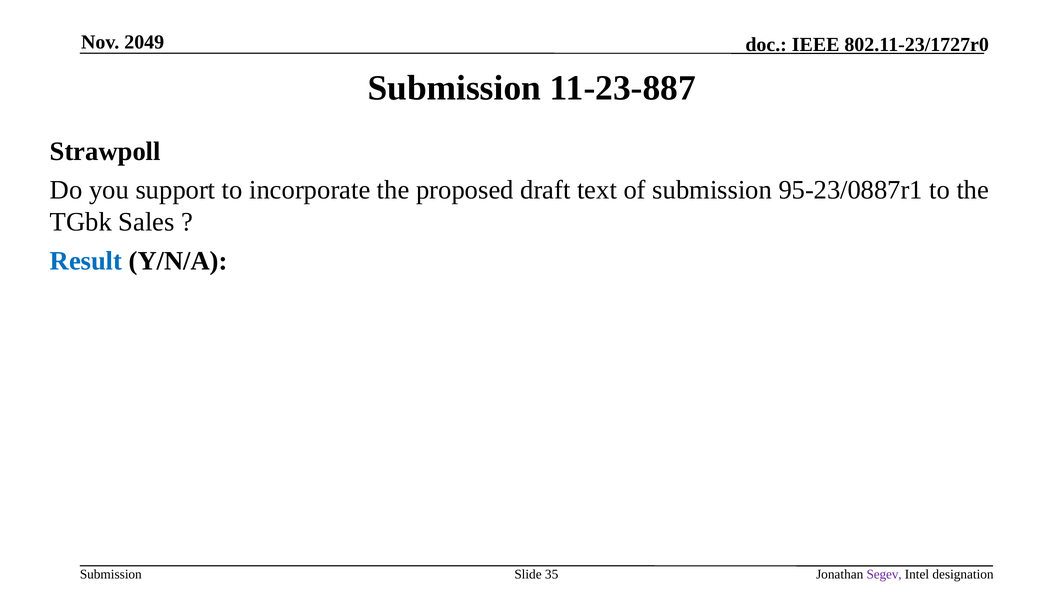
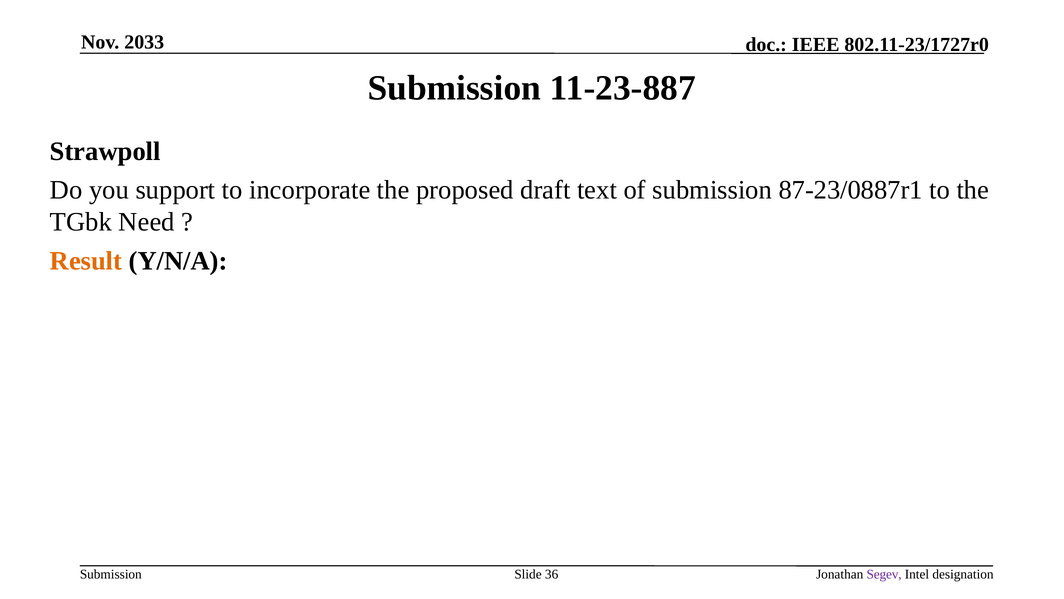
2049: 2049 -> 2033 (144, 42)
95-23/0887r1: 95-23/0887r1 -> 87-23/0887r1 (851, 190)
Sales: Sales -> Need (147, 222)
Result colour: blue -> orange (86, 260)
35: 35 -> 36 (552, 574)
